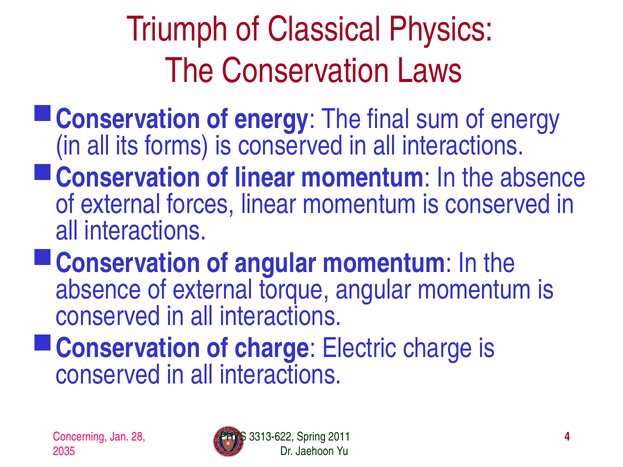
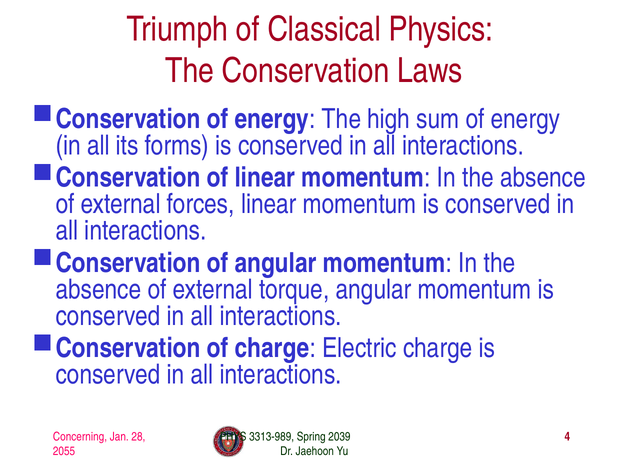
final: final -> high (389, 119)
3313-622: 3313-622 -> 3313-989 (272, 437)
2011: 2011 -> 2039 (339, 437)
2035: 2035 -> 2055 (64, 452)
